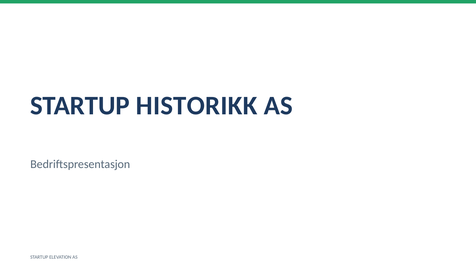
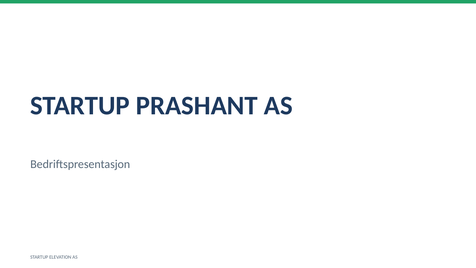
HISTORIKK: HISTORIKK -> PRASHANT (197, 106)
